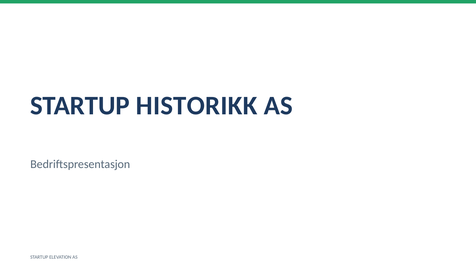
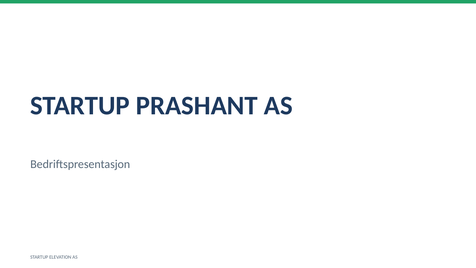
HISTORIKK: HISTORIKK -> PRASHANT (197, 106)
